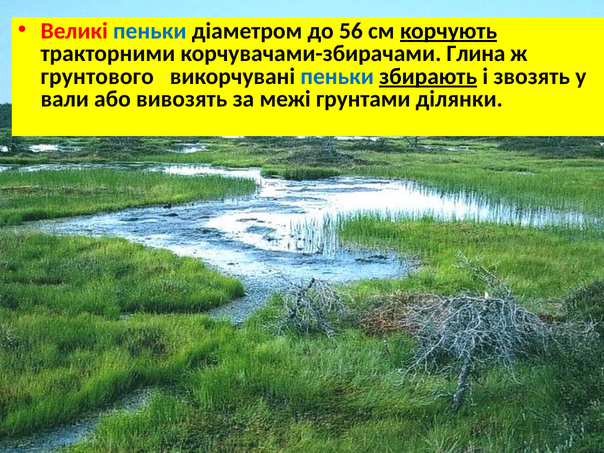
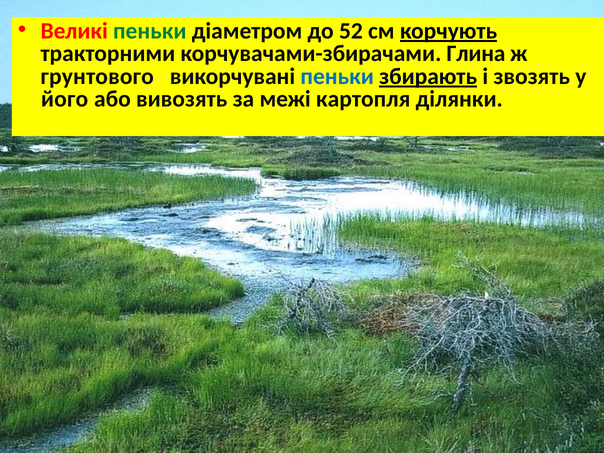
пеньки colour: blue -> green (150, 31)
56: 56 -> 52 (351, 31)
вали: вали -> його (65, 99)
грунтами: грунтами -> картопля (363, 99)
